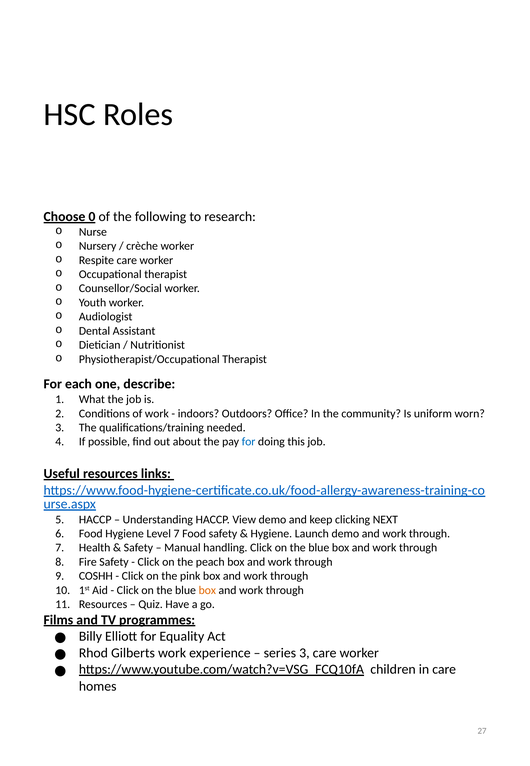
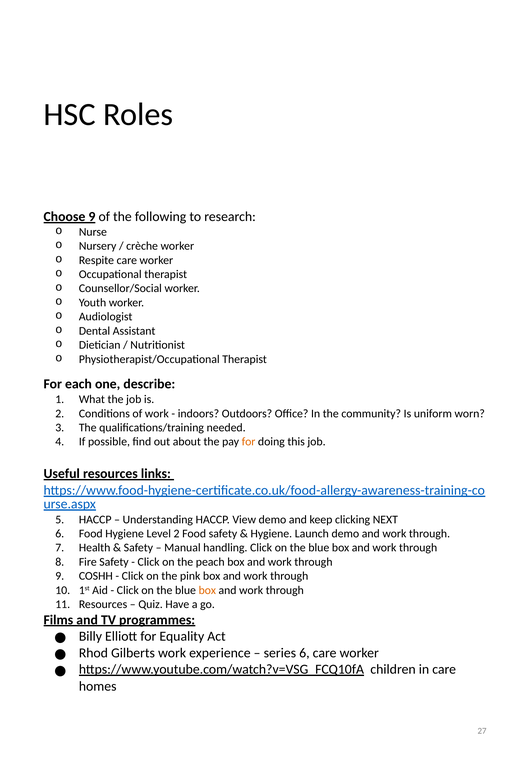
Choose 0: 0 -> 9 (92, 217)
for colour: blue -> orange (249, 441)
Level 7: 7 -> 2 (177, 533)
series 3: 3 -> 6 (304, 652)
